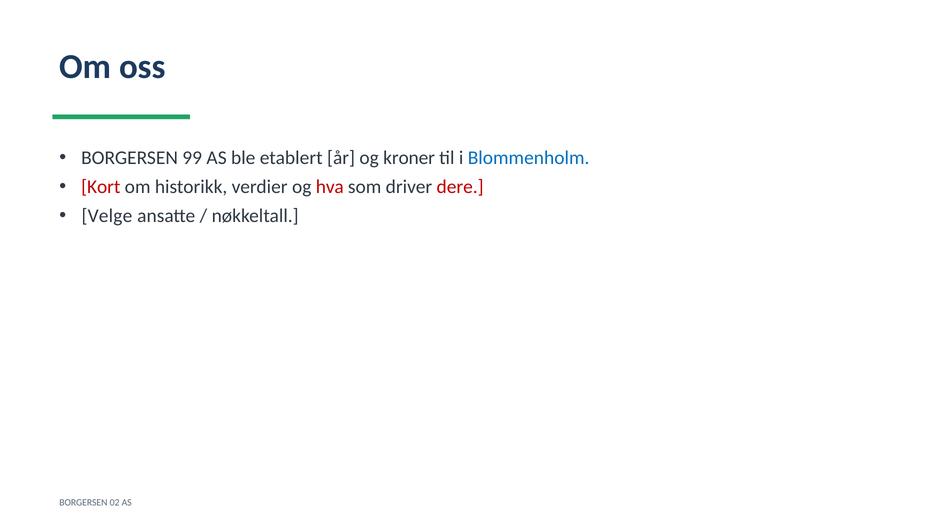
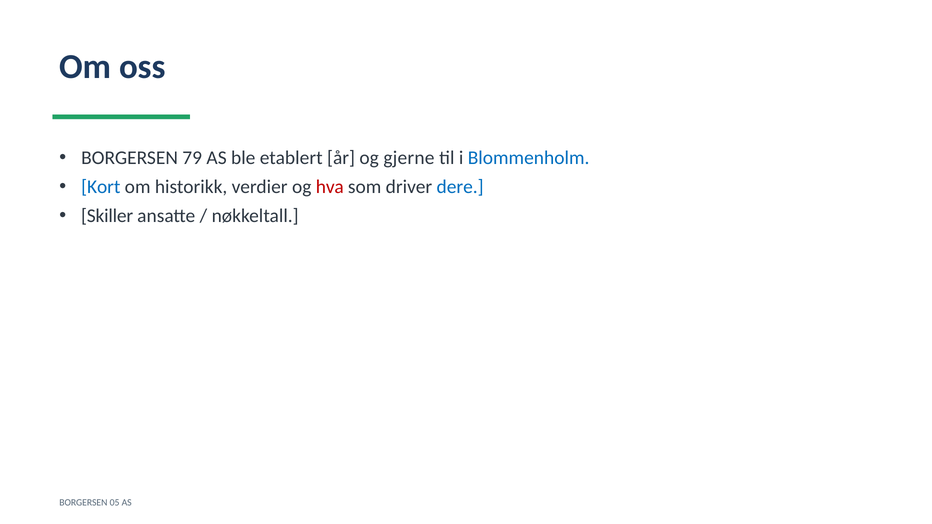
99: 99 -> 79 (192, 158)
kroner: kroner -> gjerne (409, 158)
Kort colour: red -> blue (101, 187)
dere colour: red -> blue (460, 187)
Velge: Velge -> Skiller (107, 216)
02: 02 -> 05 (115, 503)
